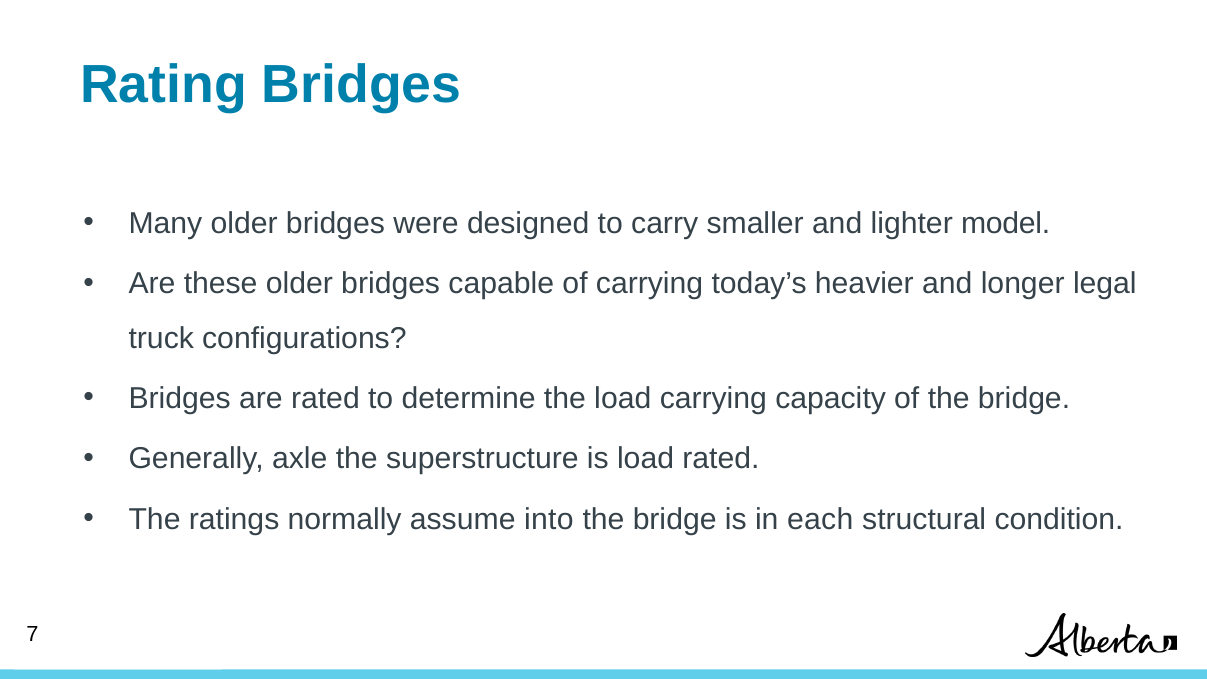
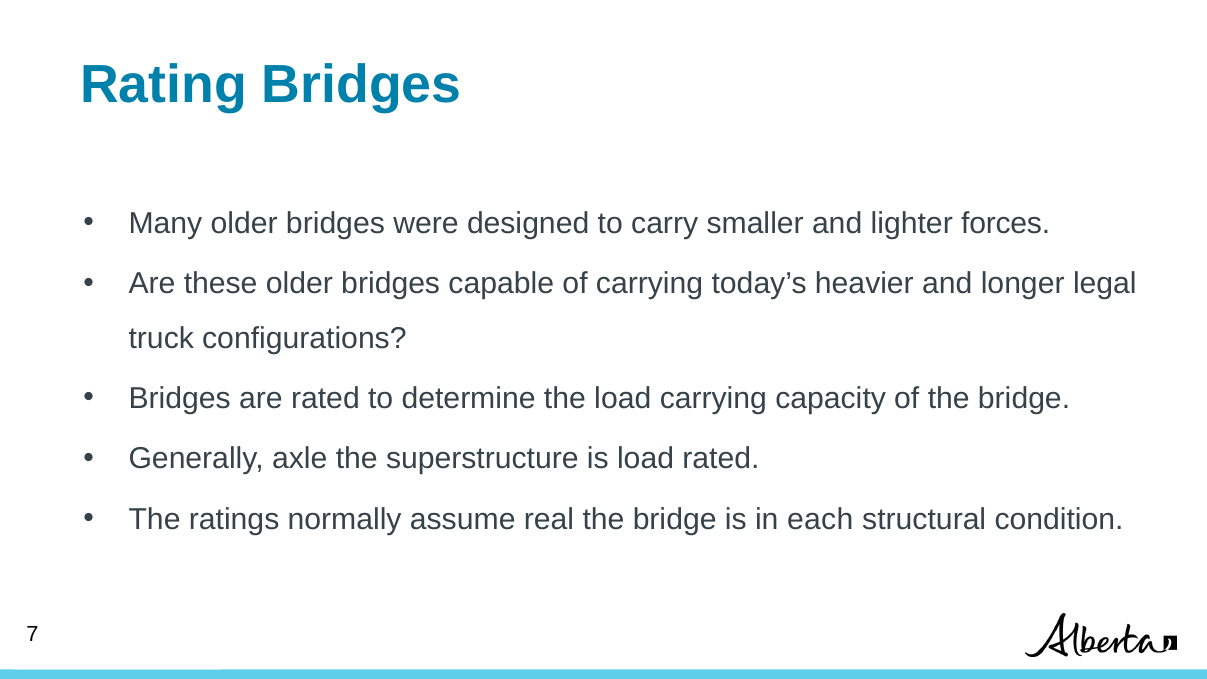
model: model -> forces (1006, 223)
into: into -> real (549, 519)
